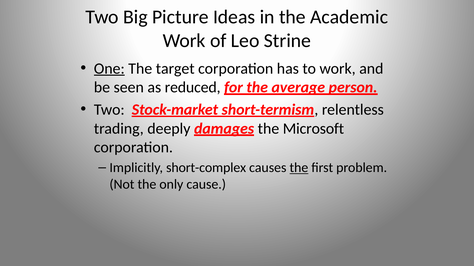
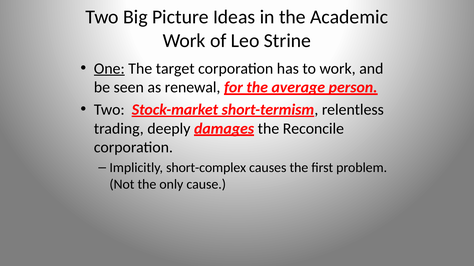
reduced: reduced -> renewal (193, 88)
Microsoft: Microsoft -> Reconcile (313, 129)
the underline: present -> none (299, 168)
